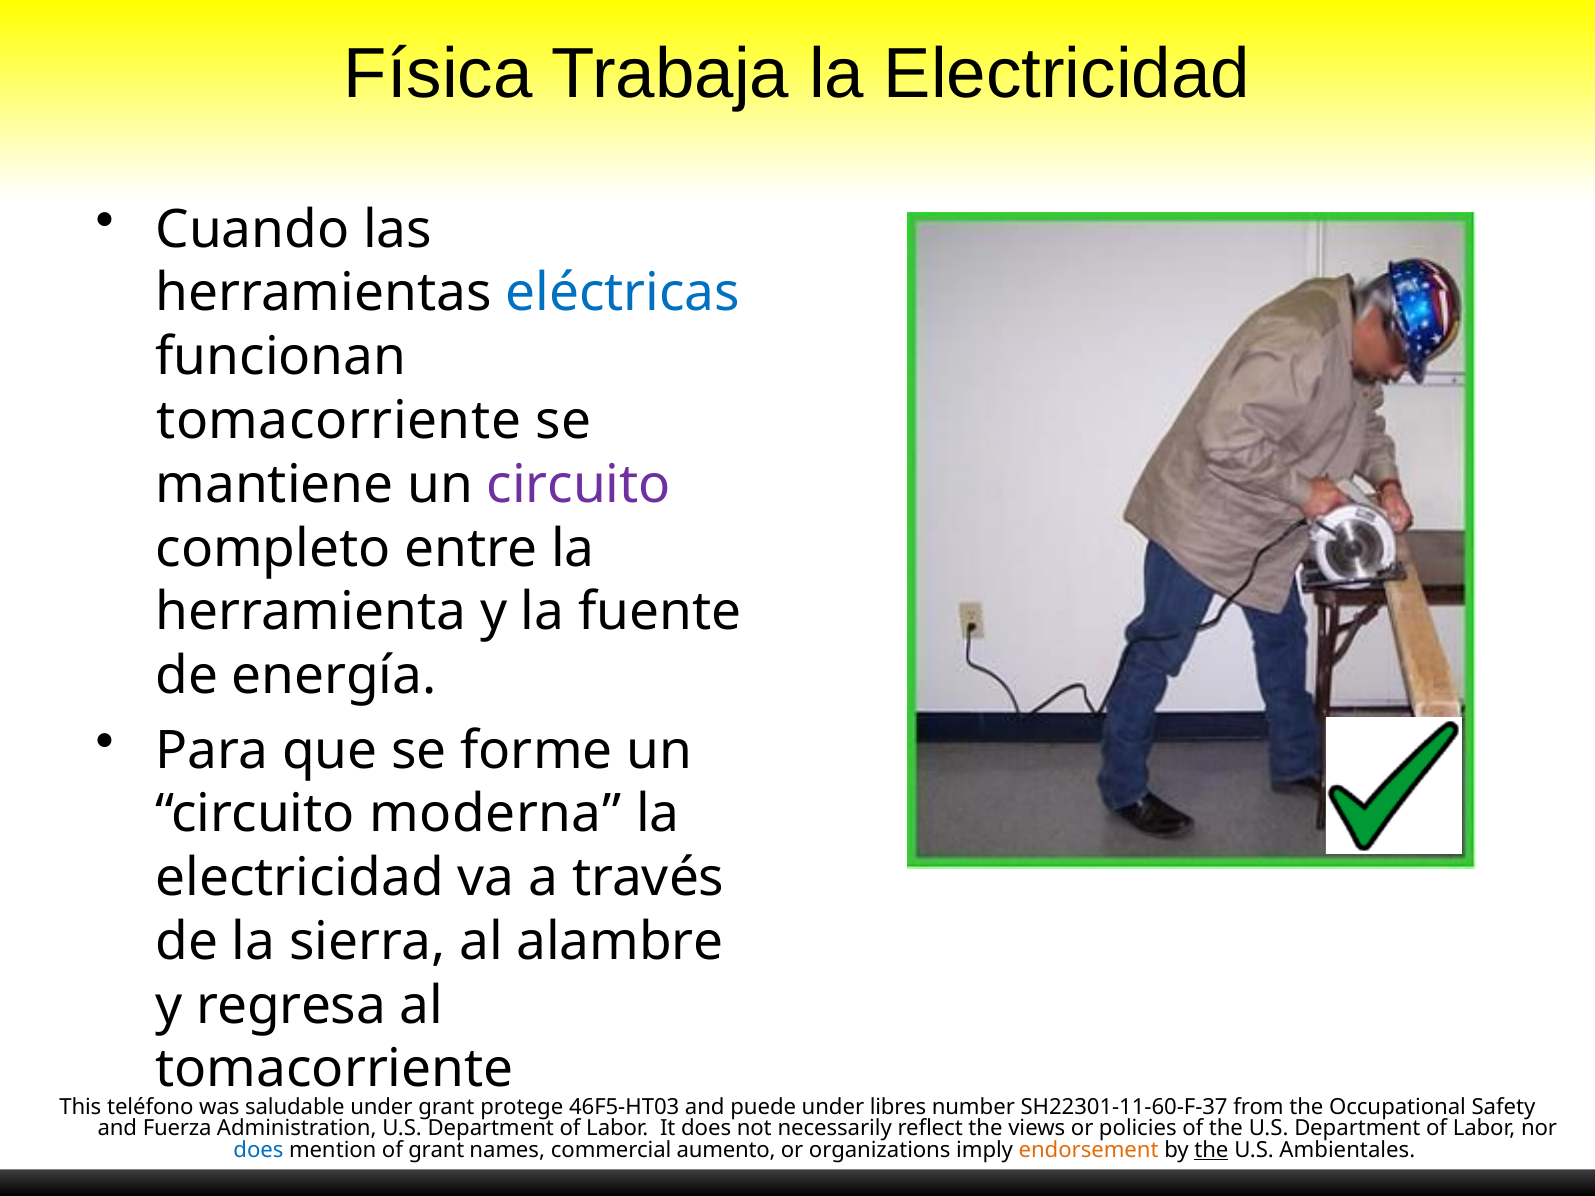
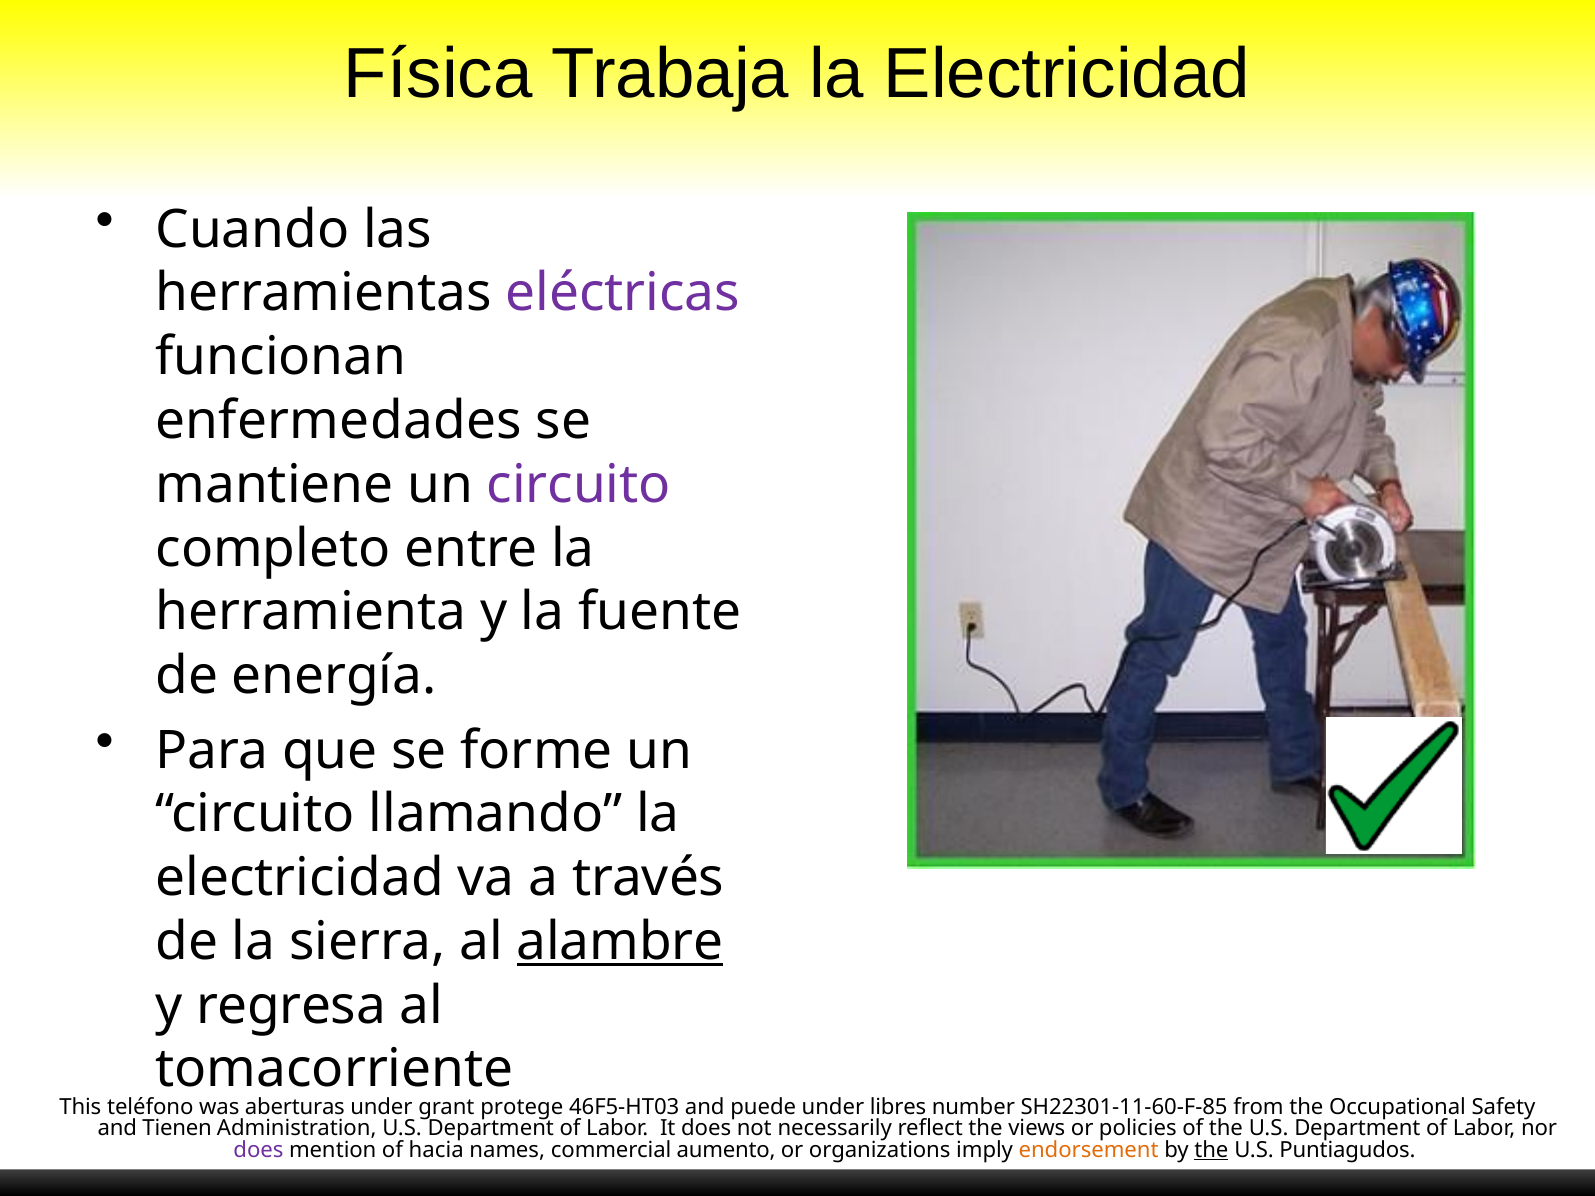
eléctricas colour: blue -> purple (623, 293)
tomacorriente: tomacorriente -> enfermedades (339, 421)
moderna: moderna -> llamando (496, 814)
alambre underline: none -> present (620, 942)
saludable: saludable -> aberturas (295, 1107)
SH22301-11-60-F-37: SH22301-11-60-F-37 -> SH22301-11-60-F-85 (1124, 1107)
Fuerza: Fuerza -> Tienen (177, 1129)
does colour: blue -> purple (258, 1150)
of grant: grant -> hacia (436, 1150)
Ambientales: Ambientales -> Puntiagudos (1347, 1150)
